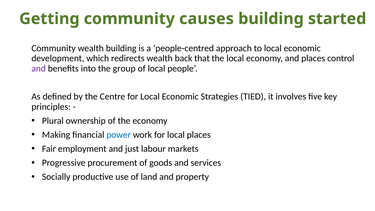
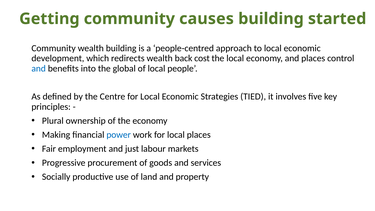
that: that -> cost (202, 58)
and colour: purple -> blue (39, 68)
group: group -> global (124, 68)
